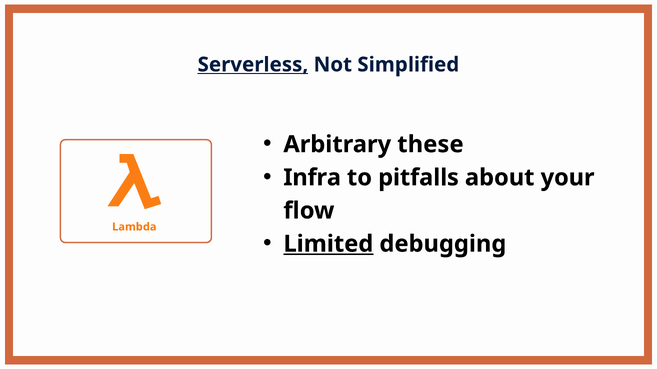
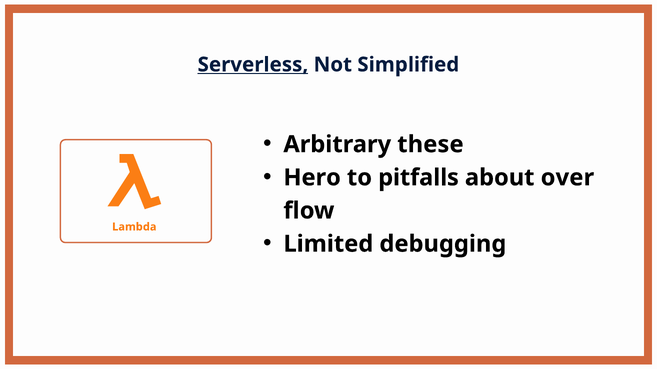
Infra: Infra -> Hero (312, 178)
your: your -> over (567, 178)
Limited underline: present -> none (328, 244)
